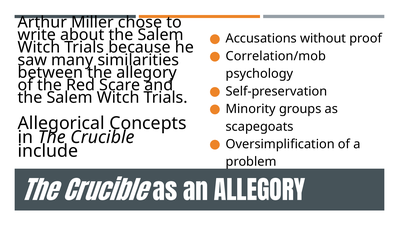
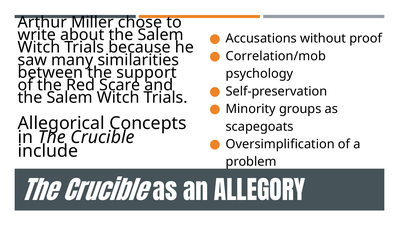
the allegory: allegory -> support (146, 72)
